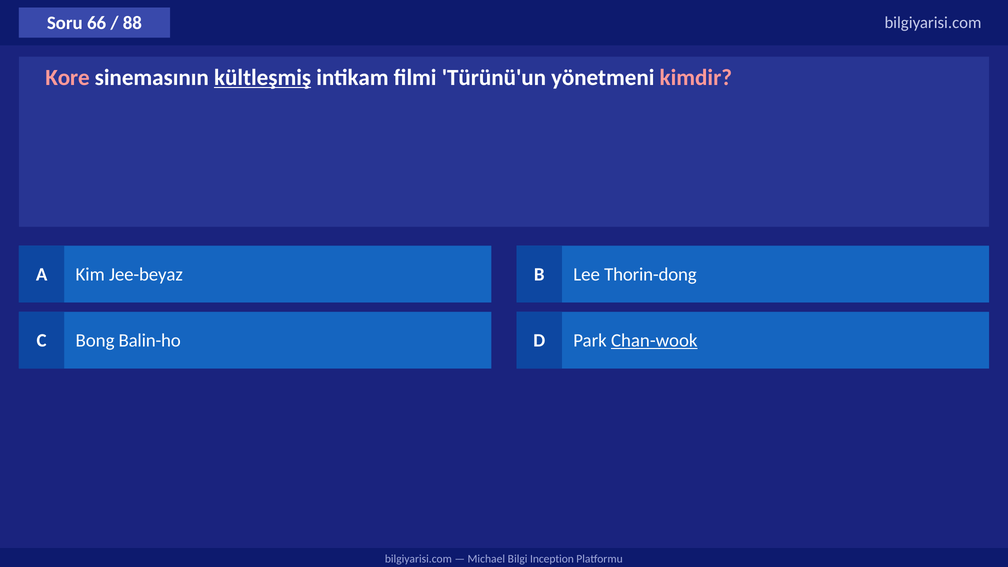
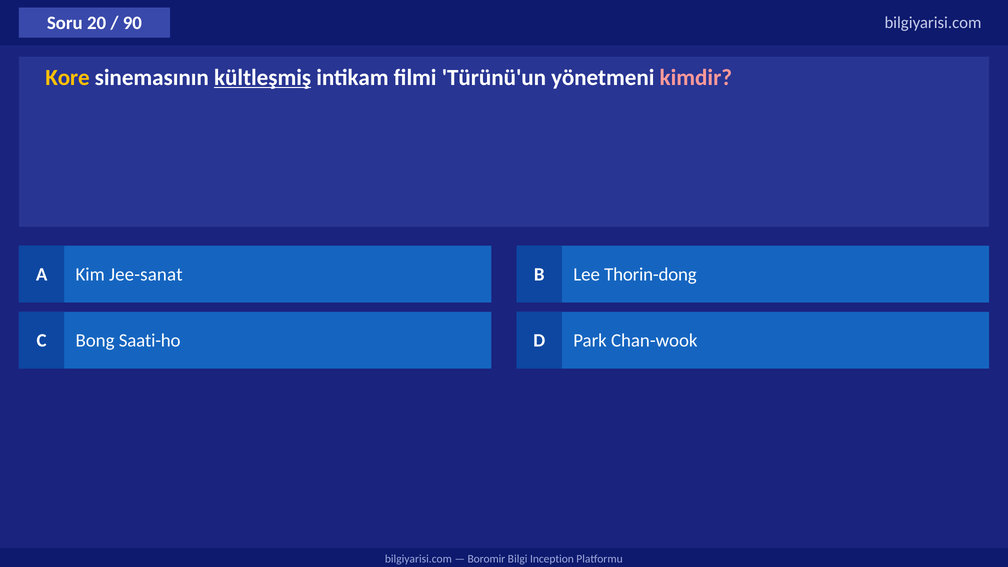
66: 66 -> 20 (97, 23)
88: 88 -> 90 (132, 23)
Kore colour: pink -> yellow (67, 78)
Jee-beyaz: Jee-beyaz -> Jee-sanat (146, 274)
Balin-ho: Balin-ho -> Saati-ho (150, 340)
Chan-wook underline: present -> none (654, 340)
Michael: Michael -> Boromir (486, 559)
